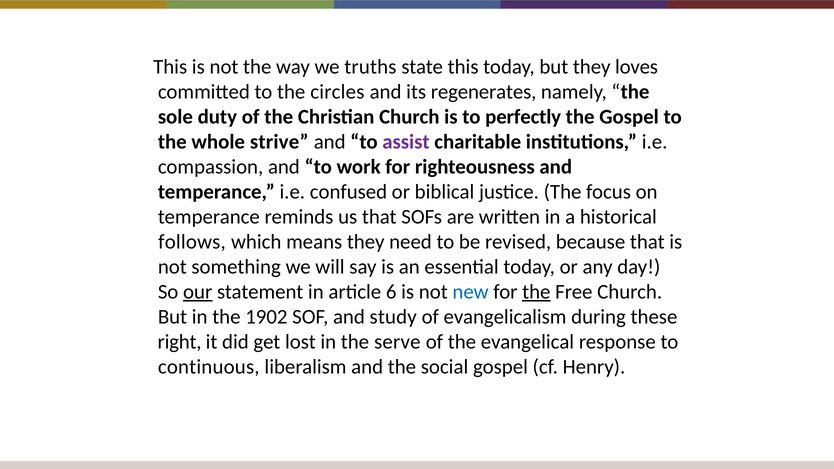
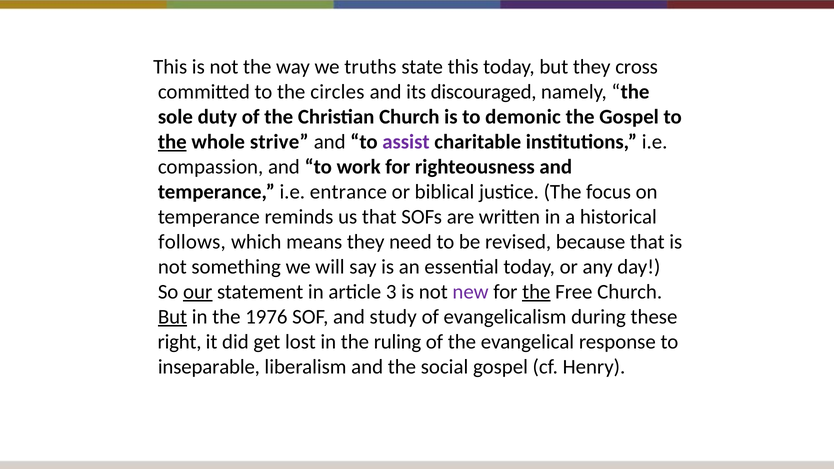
loves: loves -> cross (637, 67)
regenerates: regenerates -> discouraged (484, 92)
perfectly: perfectly -> demonic (523, 117)
the underline: none -> present (172, 142)
confused: confused -> entrance (348, 192)
6: 6 -> 3 (391, 292)
new colour: blue -> purple (471, 292)
But underline: none -> present (172, 317)
1902: 1902 -> 1976 (266, 317)
serve: serve -> ruling (398, 342)
continuous: continuous -> inseparable (209, 367)
